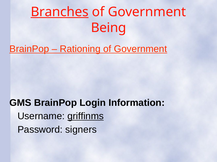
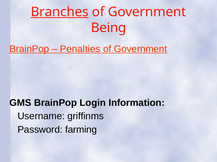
Rationing: Rationing -> Penalties (80, 49)
griffinms underline: present -> none (86, 117)
signers: signers -> farming (81, 130)
